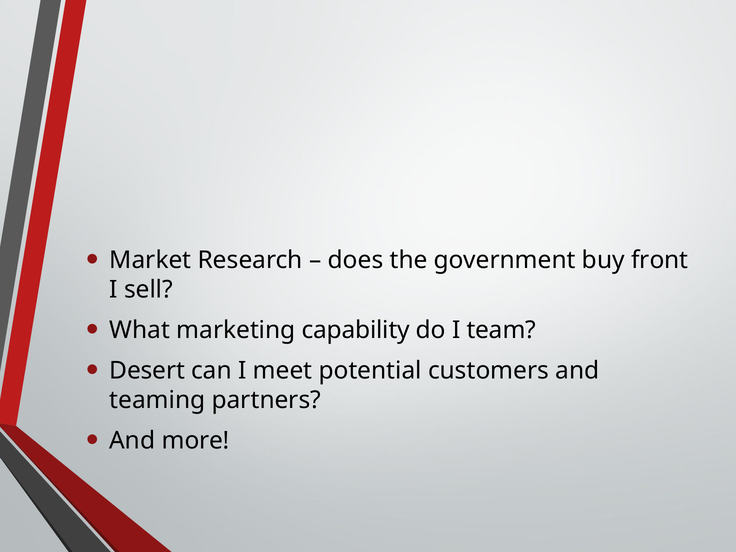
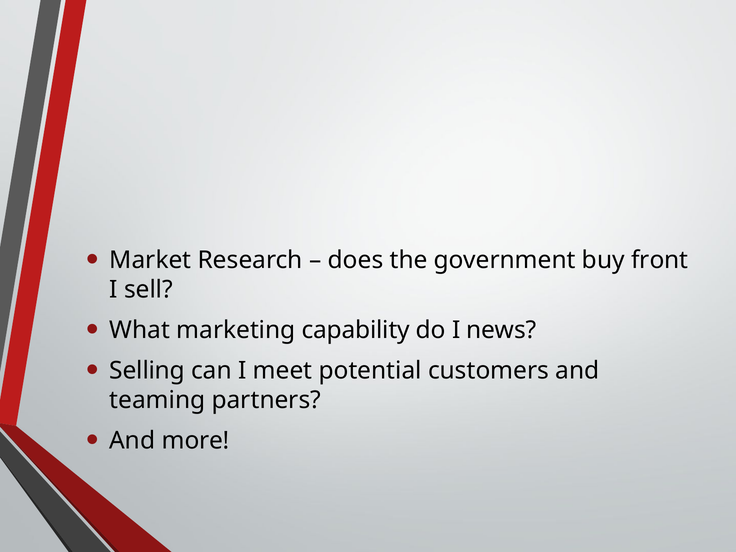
team: team -> news (501, 330)
Desert: Desert -> Selling (147, 371)
